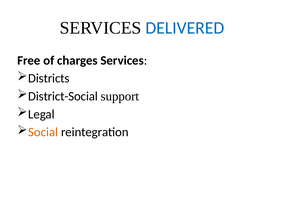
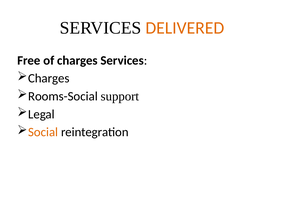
DELIVERED colour: blue -> orange (185, 28)
Districts: Districts -> Charges (49, 78)
District-Social: District-Social -> Rooms-Social (63, 96)
